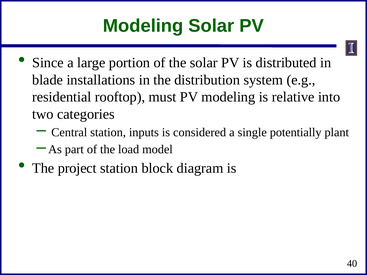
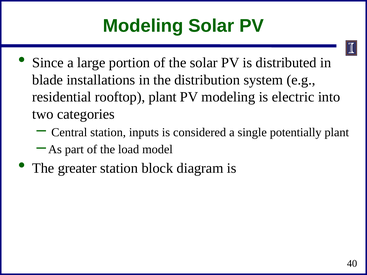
rooftop must: must -> plant (163, 97)
relative: relative -> electric (293, 97)
project: project -> greater (77, 168)
